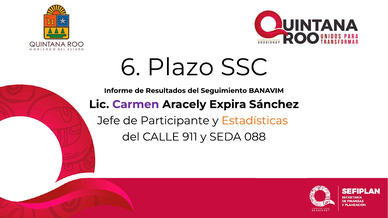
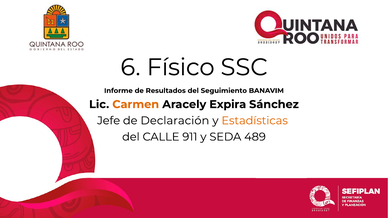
Plazo: Plazo -> Físico (181, 67)
Carmen colour: purple -> orange (136, 104)
Participante: Participante -> Declaración (175, 121)
088: 088 -> 489 (255, 137)
